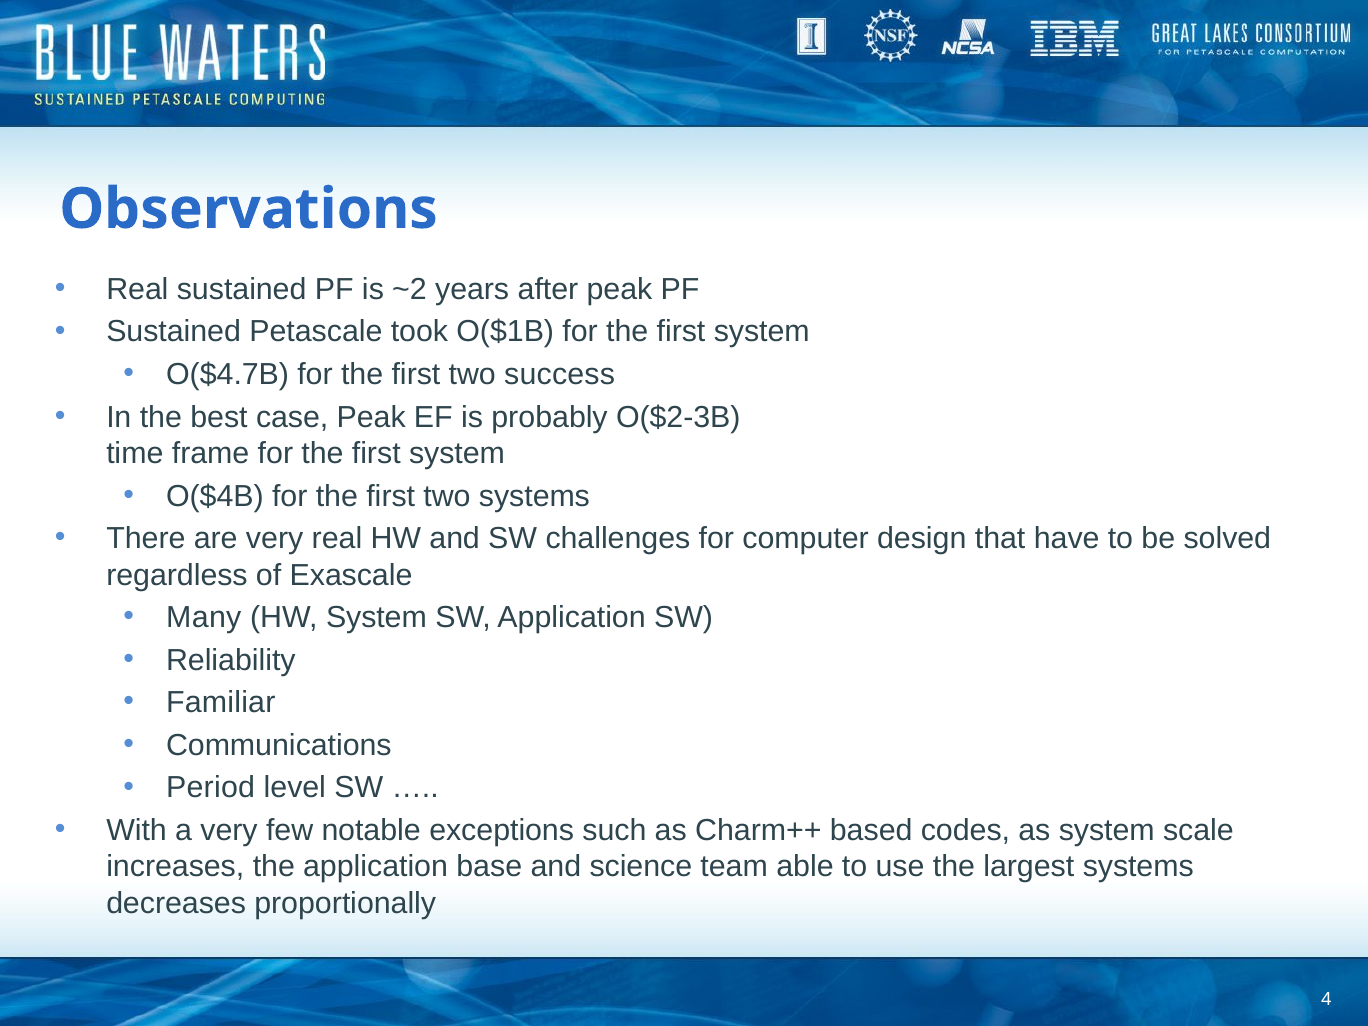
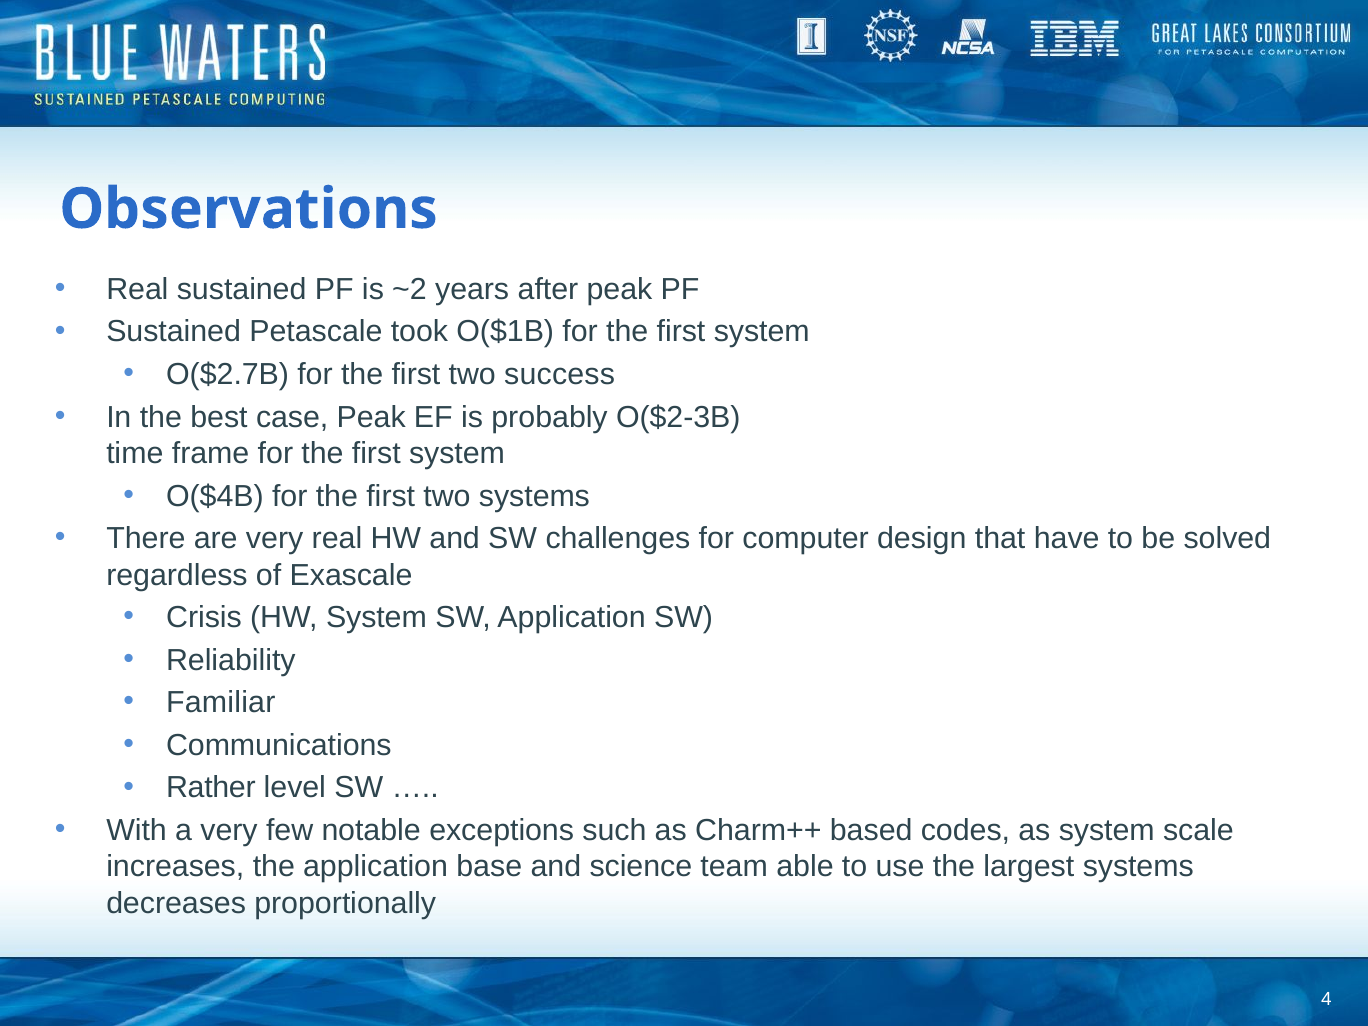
O($4.7B: O($4.7B -> O($2.7B (228, 374)
Many: Many -> Crisis (204, 618)
Period: Period -> Rather (211, 788)
